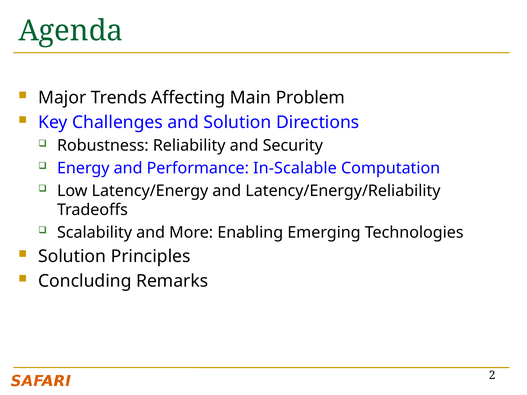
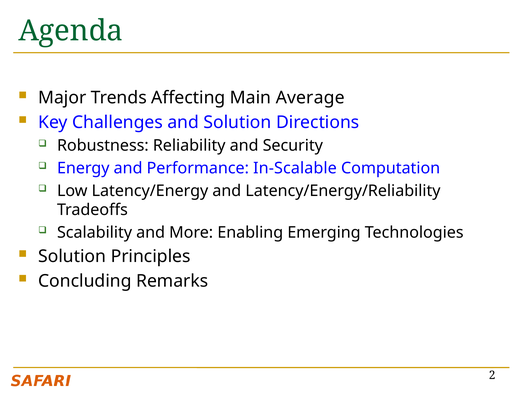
Problem: Problem -> Average (310, 98)
